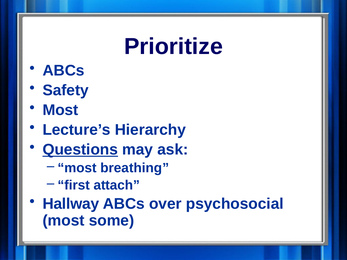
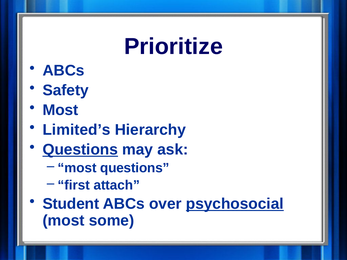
Lecture’s: Lecture’s -> Limited’s (76, 130)
breathing: breathing -> questions (135, 168)
Hallway: Hallway -> Student (71, 204)
psychosocial underline: none -> present (235, 204)
